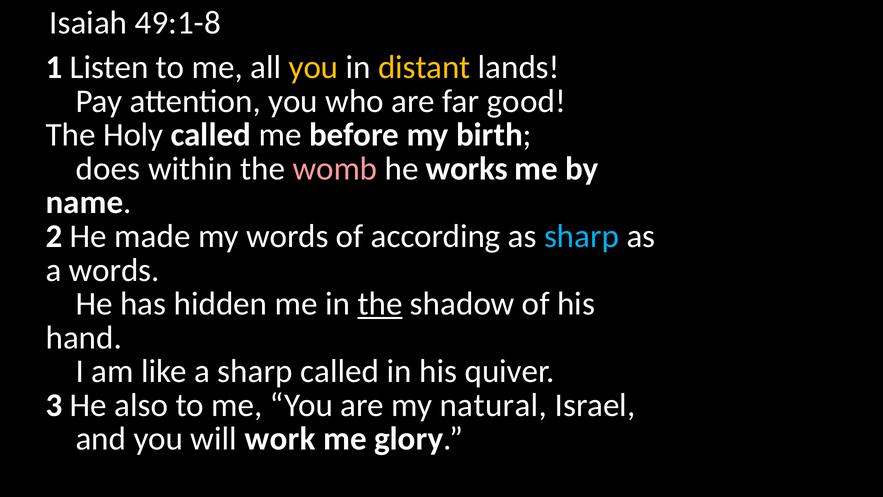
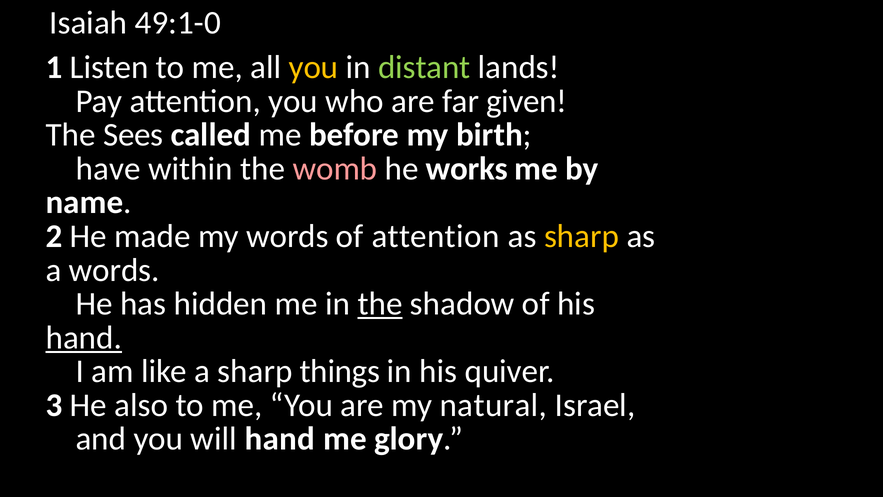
49:1-8: 49:1-8 -> 49:1-0 (178, 23)
distant colour: yellow -> light green (424, 67)
good: good -> given (527, 101)
Holy: Holy -> Sees (133, 135)
does: does -> have (108, 169)
of according: according -> attention (435, 236)
sharp colour: light blue -> yellow (582, 236)
hand underline: none -> present (84, 337)
sharp called: called -> things (340, 371)
will work: work -> hand (280, 439)
